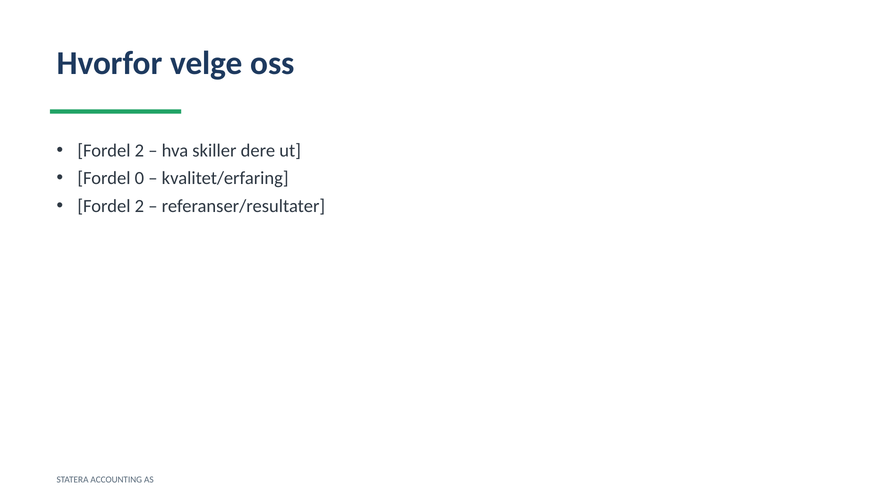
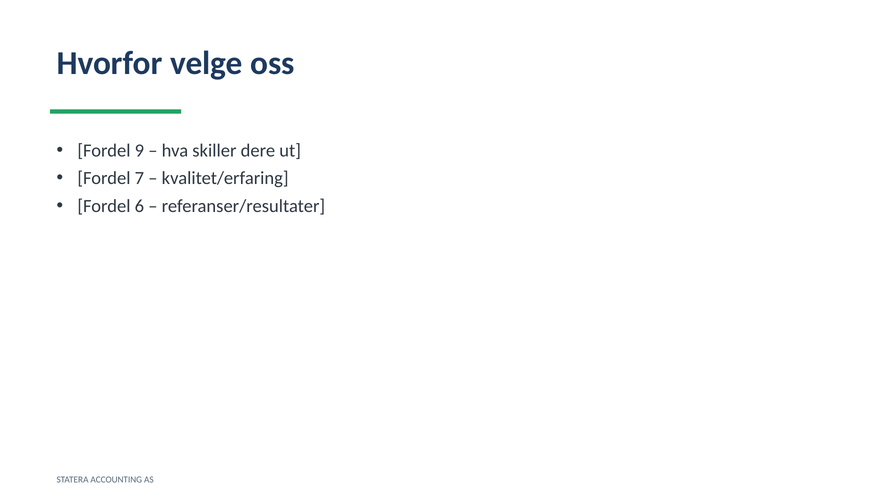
2: 2 -> 9 (139, 151)
0: 0 -> 7 (139, 178)
2: 2 -> 6 (139, 206)
